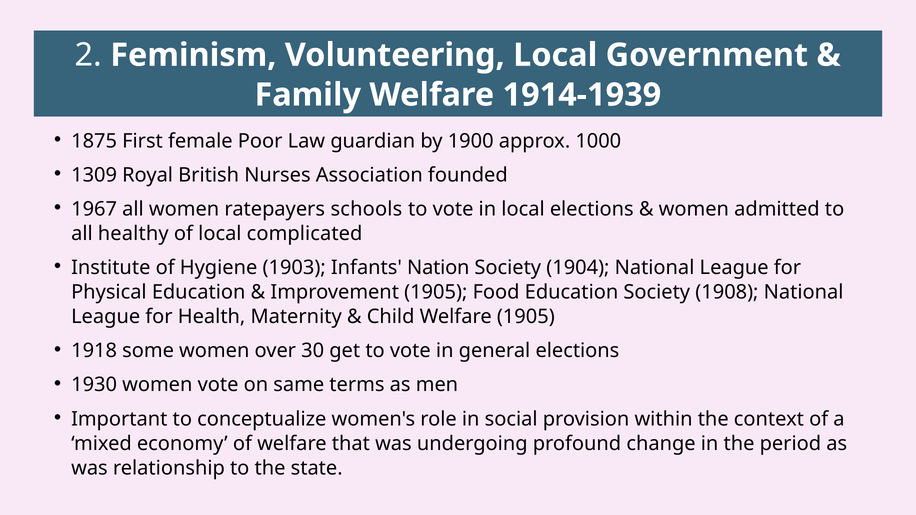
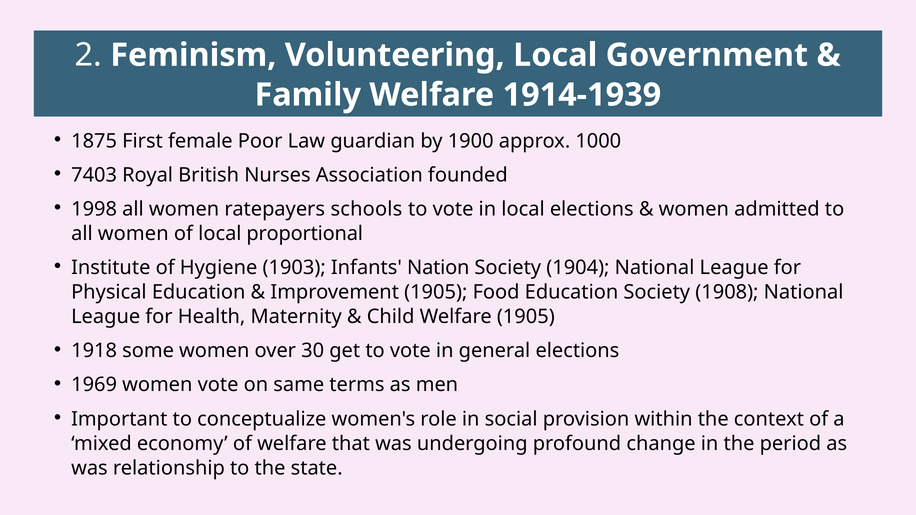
1309: 1309 -> 7403 (94, 175)
1967: 1967 -> 1998 (94, 209)
healthy: healthy -> women (133, 234)
complicated: complicated -> proportional (305, 234)
1930: 1930 -> 1969 (94, 385)
